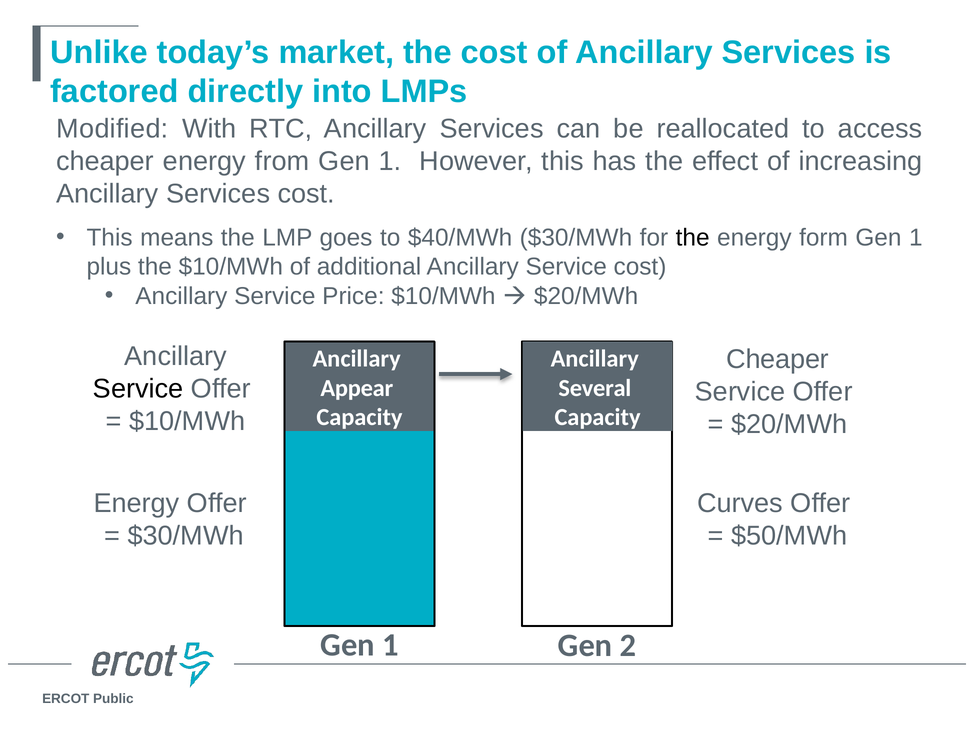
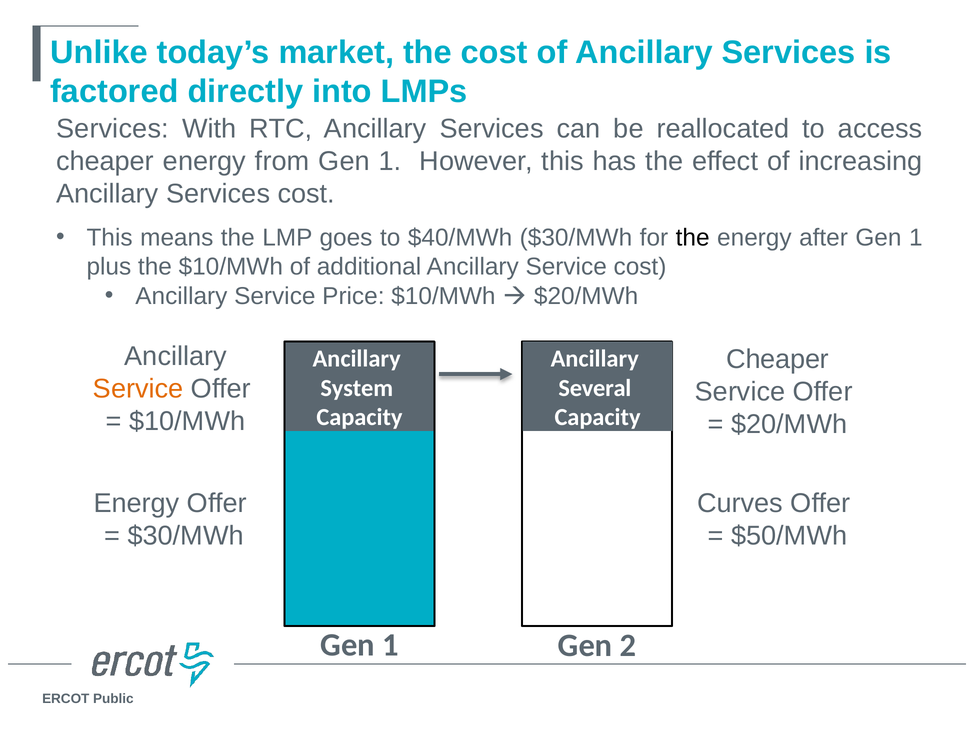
Modified: Modified -> Services (112, 129)
form: form -> after (824, 238)
Service colour: black -> orange (138, 389)
Appear: Appear -> System (357, 388)
